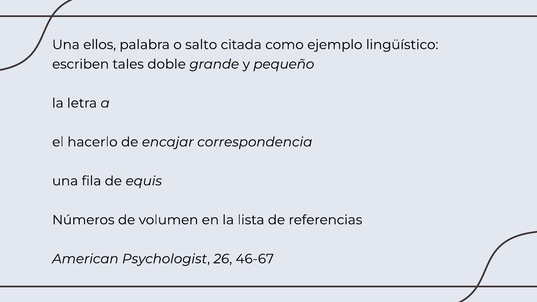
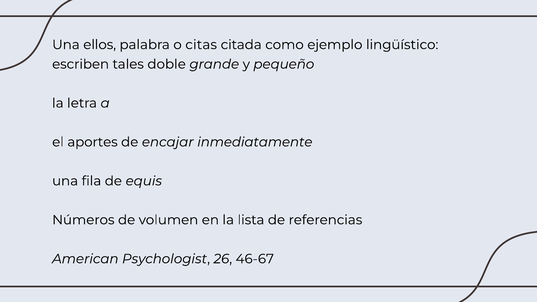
salto: salto -> citas (201, 45)
hacerlo: hacerlo -> aportes (93, 142)
correspondencia: correspondencia -> inmediatamente (255, 142)
